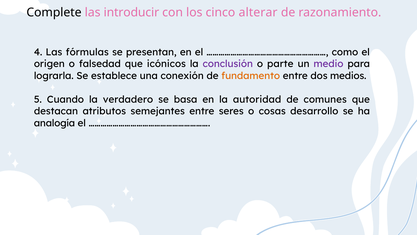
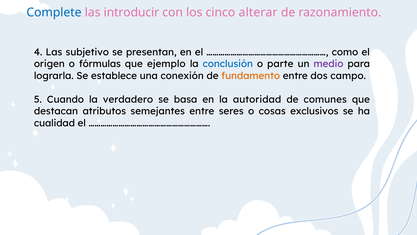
Complete colour: black -> blue (54, 12)
fórmulas: fórmulas -> subjetivo (87, 52)
falsedad: falsedad -> fórmulas (100, 64)
icónicos: icónicos -> ejemplo (166, 64)
conclusión colour: purple -> blue (228, 64)
medios: medios -> campo (348, 76)
desarrollo: desarrollo -> exclusivos (314, 111)
analogía: analogía -> cualidad (54, 123)
